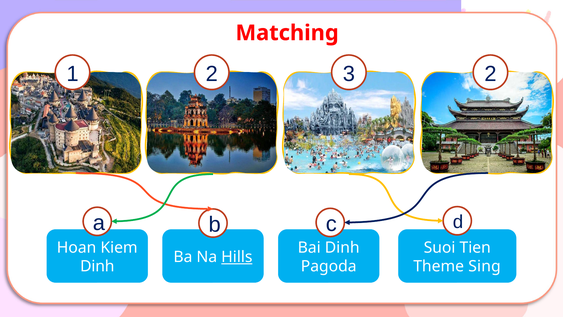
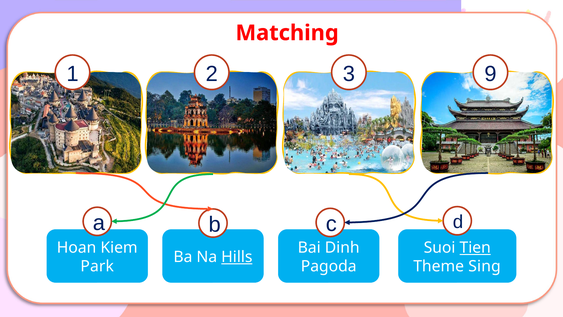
3 2: 2 -> 9 (490, 74)
Tien underline: none -> present (475, 247)
Dinh: Dinh -> Park (97, 266)
